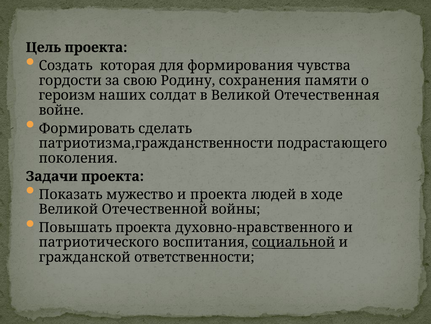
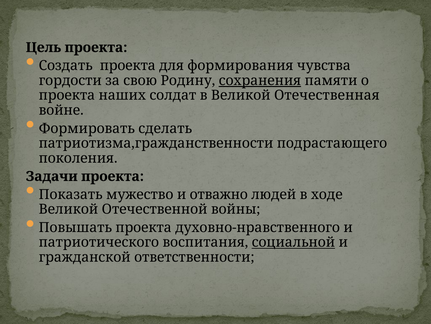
Создать которая: которая -> проекта (128, 65)
сохранения underline: none -> present (260, 80)
героизм: героизм -> проекта (67, 95)
и проекта: проекта -> отважно (219, 194)
